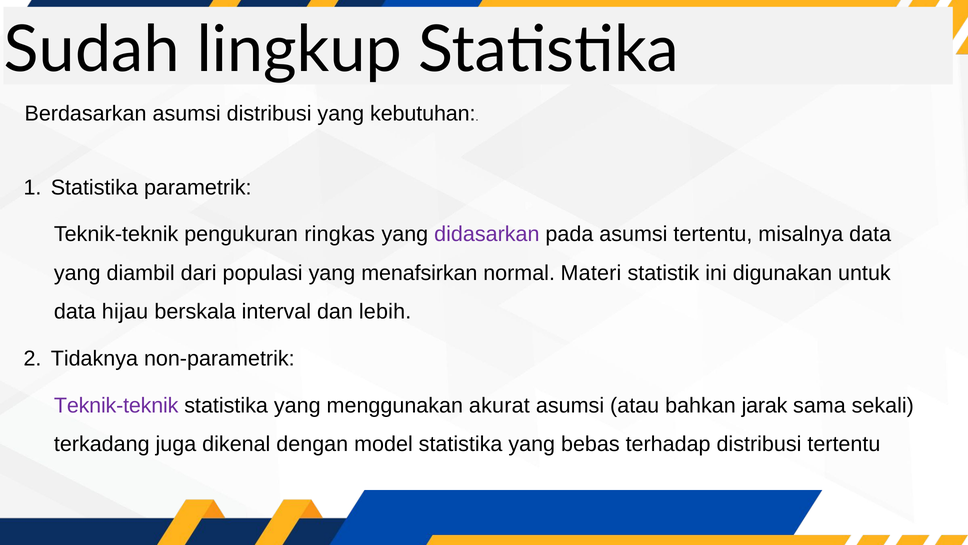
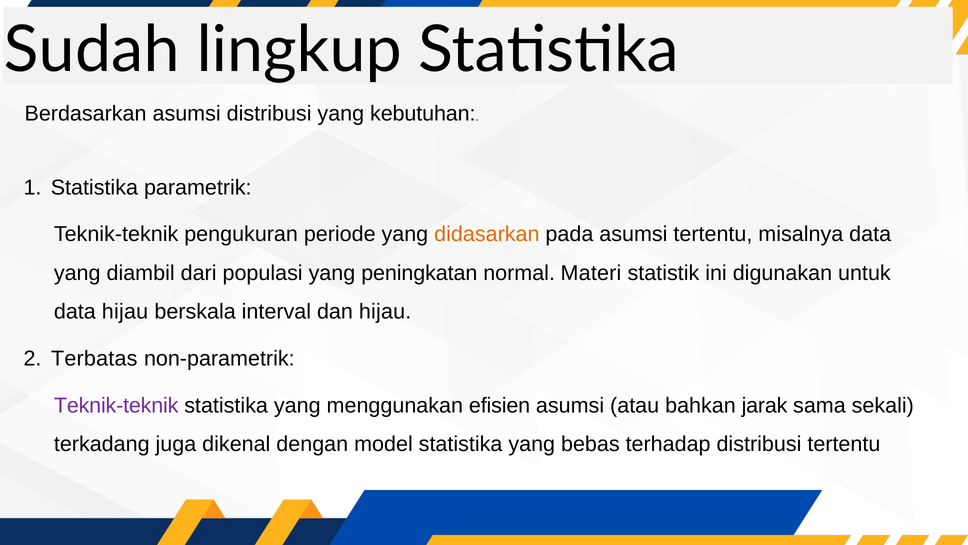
ringkas: ringkas -> periode (340, 234)
didasarkan colour: purple -> orange (487, 234)
menafsirkan: menafsirkan -> peningkatan (419, 273)
dan lebih: lebih -> hijau (385, 312)
Tidaknya: Tidaknya -> Terbatas (94, 358)
akurat: akurat -> efisien (500, 405)
